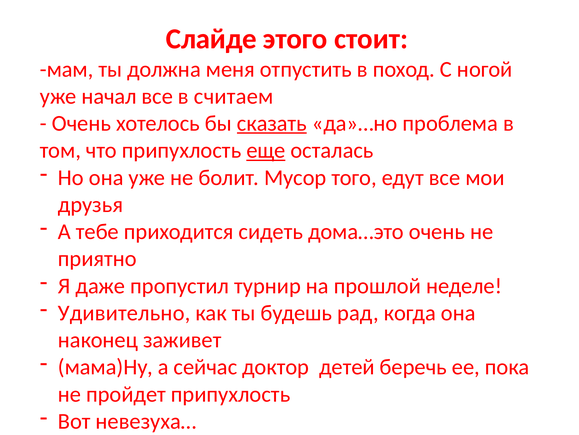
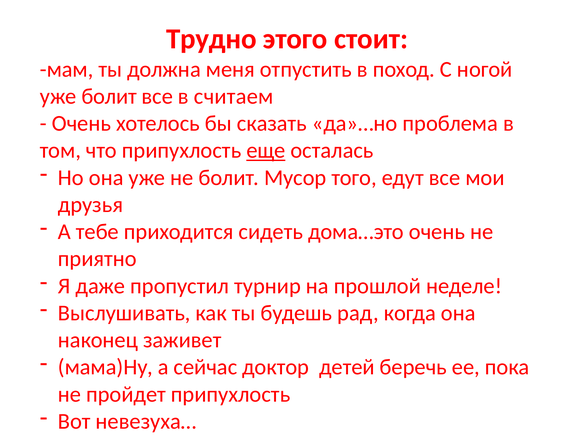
Слайде: Слайде -> Трудно (211, 39)
уже начал: начал -> болит (109, 96)
сказать underline: present -> none (272, 123)
Удивительно: Удивительно -> Выслушивать (124, 312)
